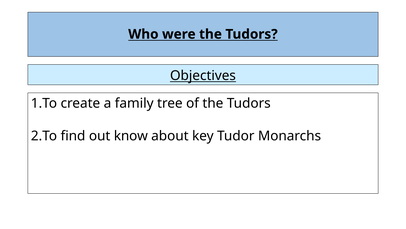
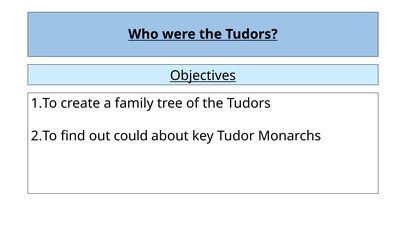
know: know -> could (131, 136)
